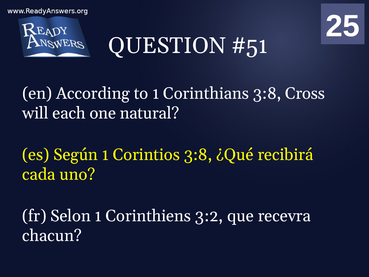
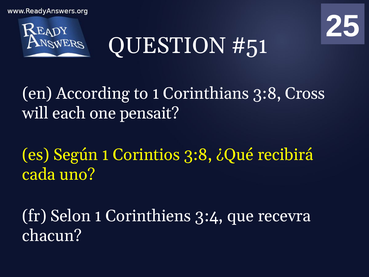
natural: natural -> pensait (150, 113)
3:2: 3:2 -> 3:4 (209, 216)
